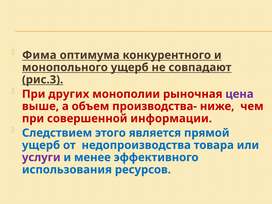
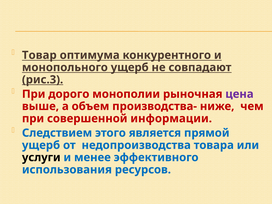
Фима: Фима -> Товар (39, 55)
других: других -> дорого (69, 94)
услуги colour: purple -> black (41, 157)
